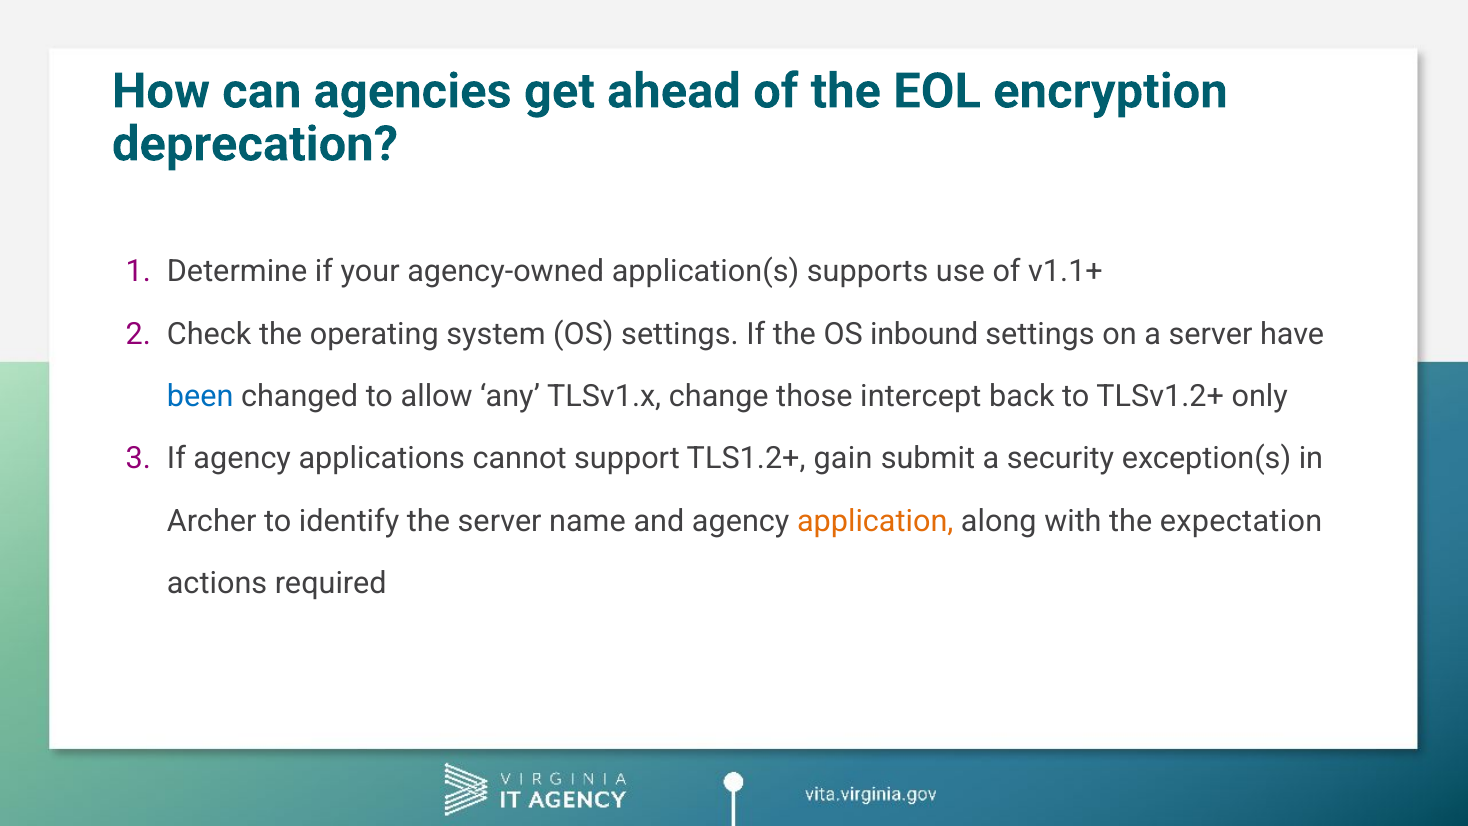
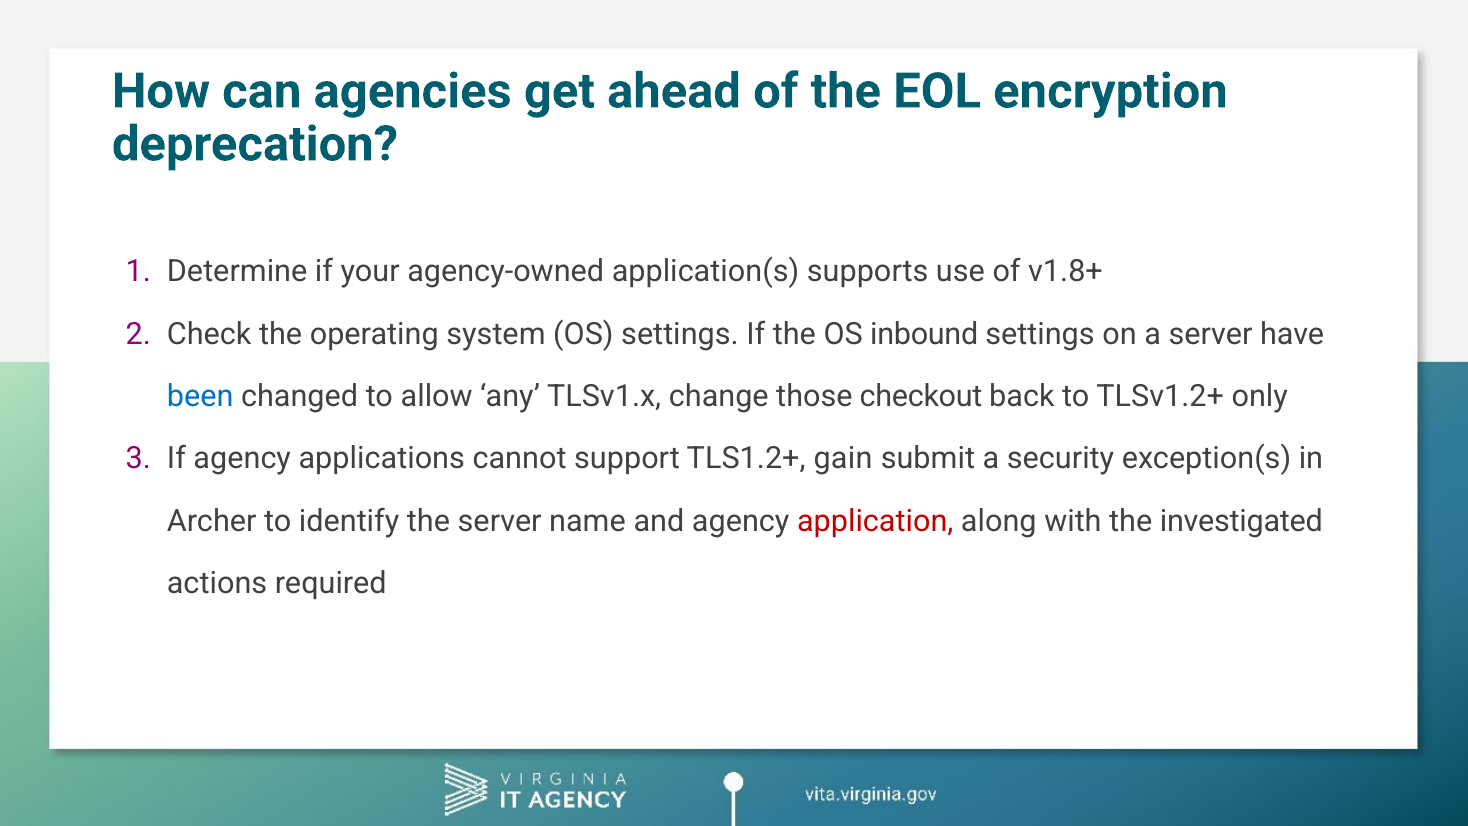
v1.1+: v1.1+ -> v1.8+ (1066, 271)
intercept: intercept -> checkout (921, 396)
application colour: orange -> red (875, 521)
expectation: expectation -> investigated (1241, 521)
